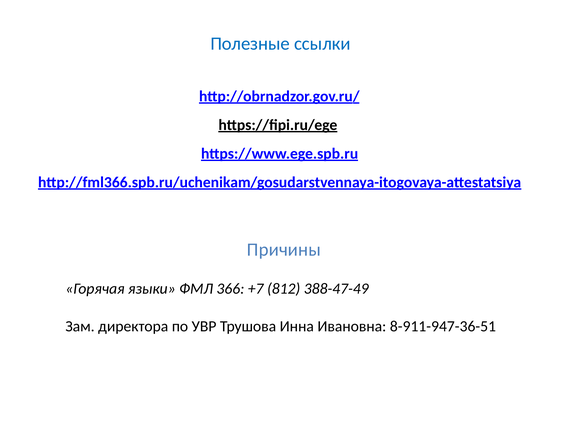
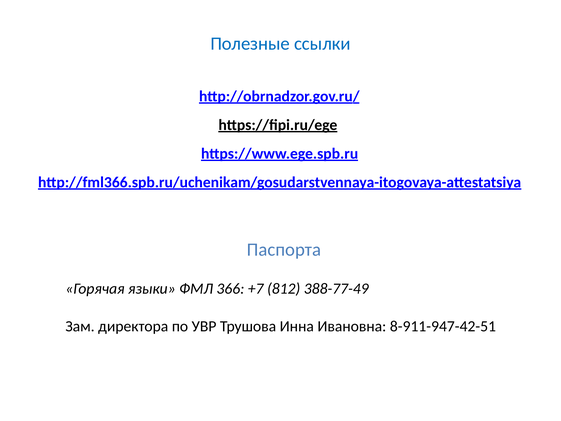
Причины: Причины -> Паспорта (284, 250)
388-47-49: 388-47-49 -> 388-77-49 (336, 289)
8-911-947-36-51: 8-911-947-36-51 -> 8-911-947-42-51 (443, 326)
